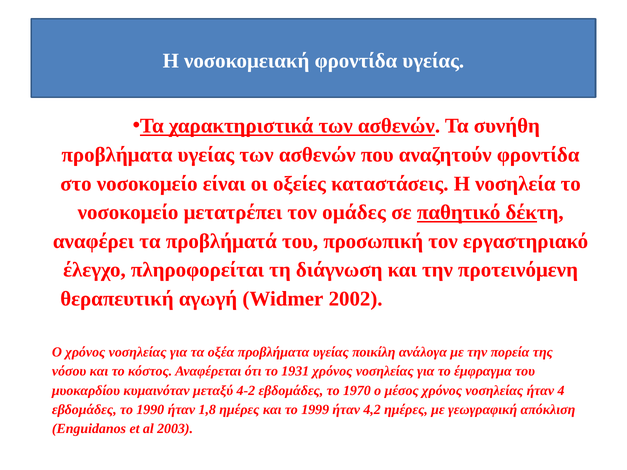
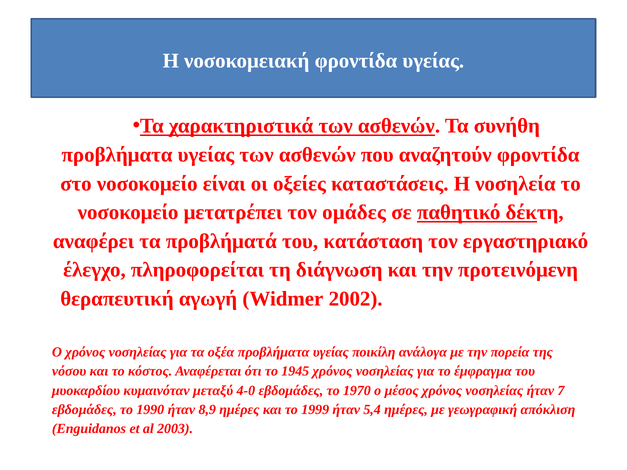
προσωπική: προσωπική -> κατάσταση (373, 241)
1931: 1931 -> 1945 (295, 371)
4-2: 4-2 -> 4-0 (246, 391)
4: 4 -> 7 (561, 391)
1,8: 1,8 -> 8,9 (207, 410)
4,2: 4,2 -> 5,4 (372, 410)
